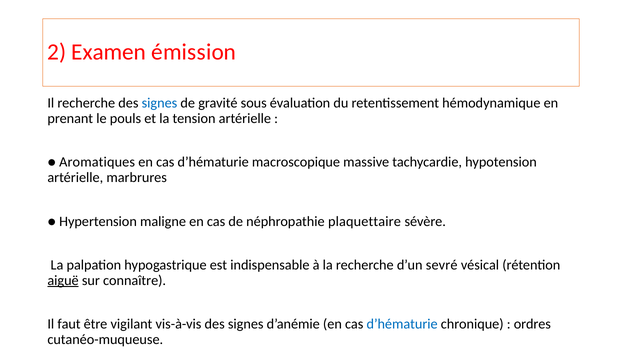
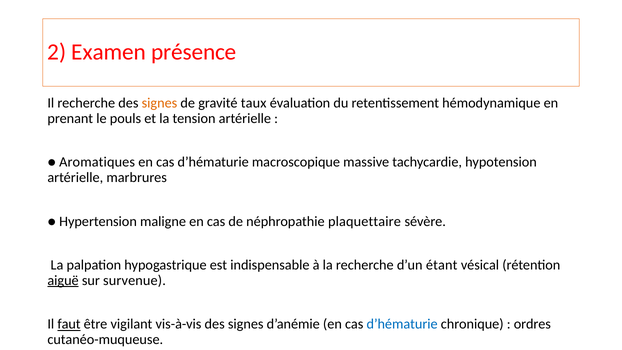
émission: émission -> présence (194, 52)
signes colour: blue -> orange (159, 103)
sous: sous -> taux (254, 103)
sevré: sevré -> étant (442, 265)
connaître: connaître -> survenue (135, 280)
faut underline: none -> present (69, 324)
